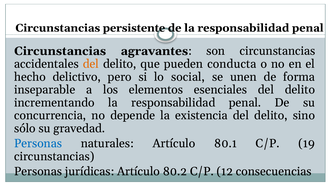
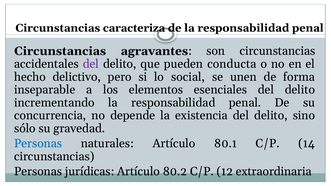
persistente: persistente -> caracteriza (134, 28)
del colour: orange -> purple (91, 64)
19: 19 -> 14 (307, 144)
consecuencias: consecuencias -> extraordinaria (274, 172)
